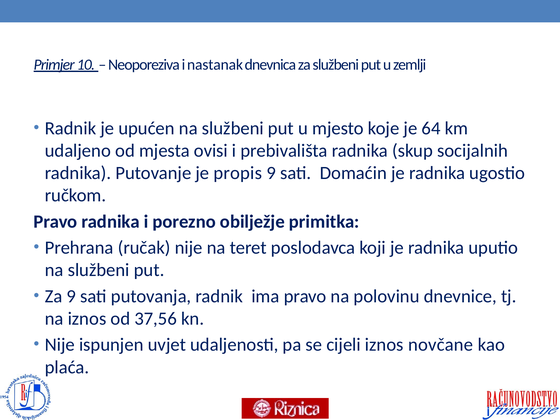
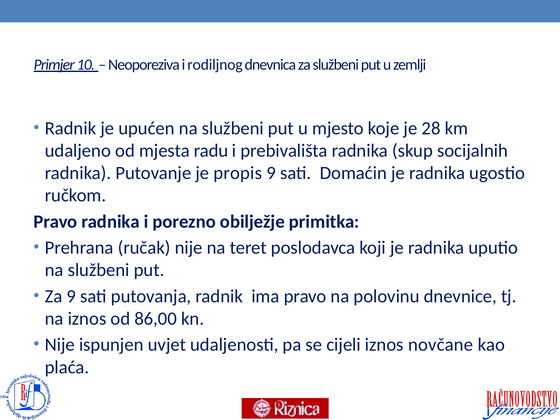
nastanak: nastanak -> rodiljnog (215, 65)
64: 64 -> 28 (431, 128)
ovisi: ovisi -> radu (211, 151)
37,56: 37,56 -> 86,00 (156, 319)
